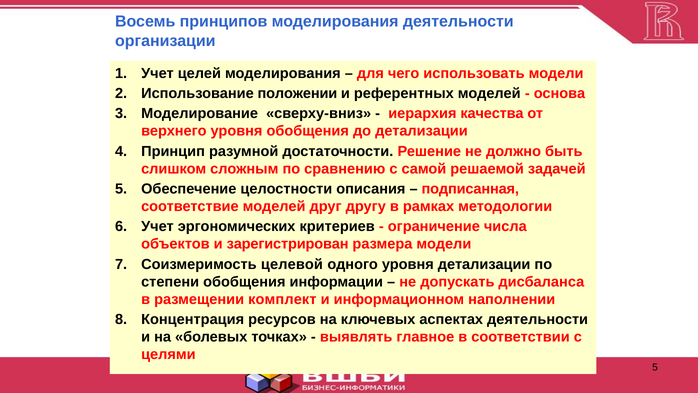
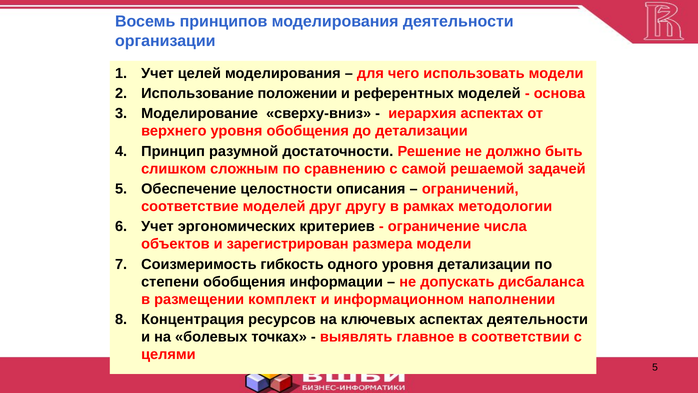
иерархия качества: качества -> аспектах (492, 114)
подписанная: подписанная -> ограничений (470, 189)
целевой: целевой -> гибкость (292, 264)
